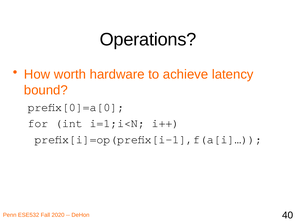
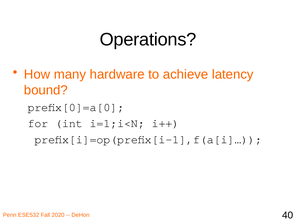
worth: worth -> many (70, 74)
